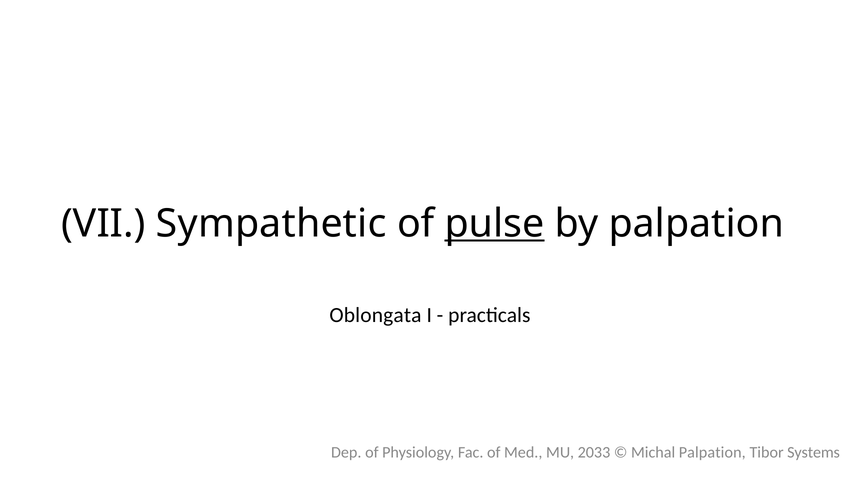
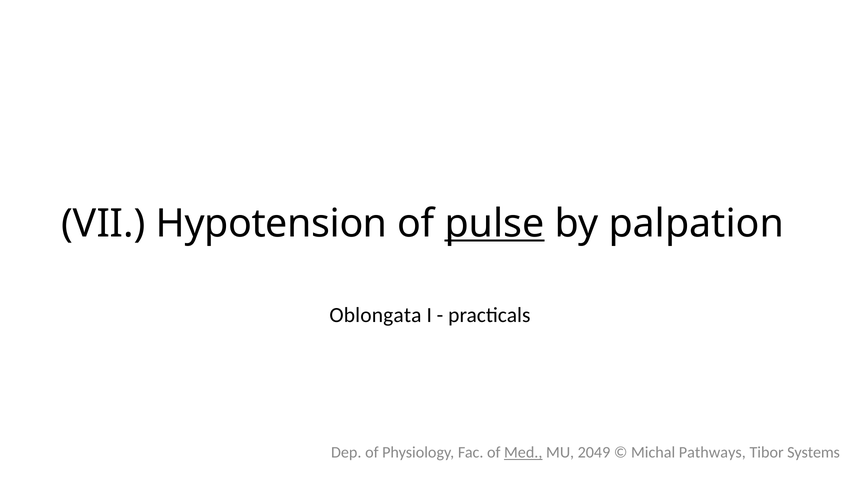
Sympathetic: Sympathetic -> Hypotension (272, 223)
Med underline: none -> present (523, 452)
2033: 2033 -> 2049 (594, 452)
Michal Palpation: Palpation -> Pathways (712, 452)
